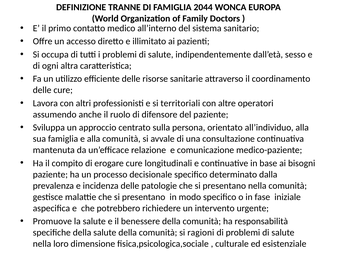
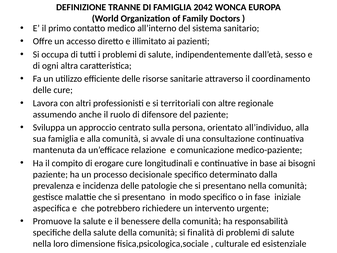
2044: 2044 -> 2042 (203, 7)
operatori: operatori -> regionale (256, 103)
ragioni: ragioni -> finalità (201, 232)
